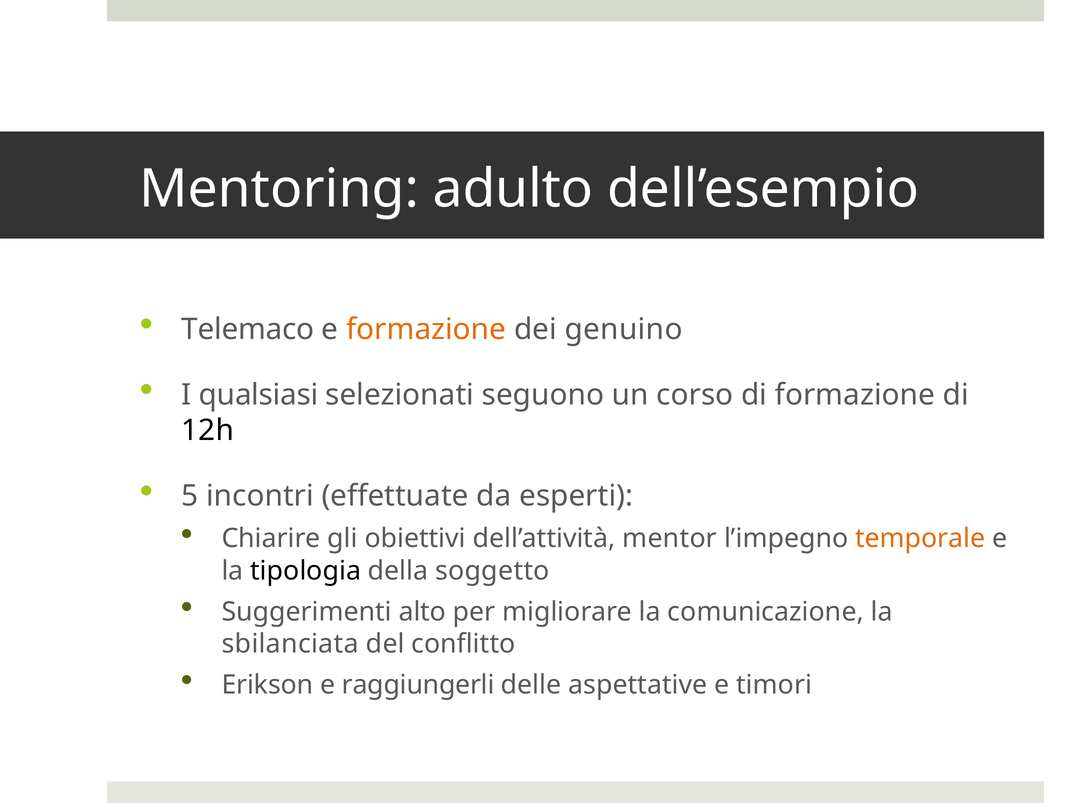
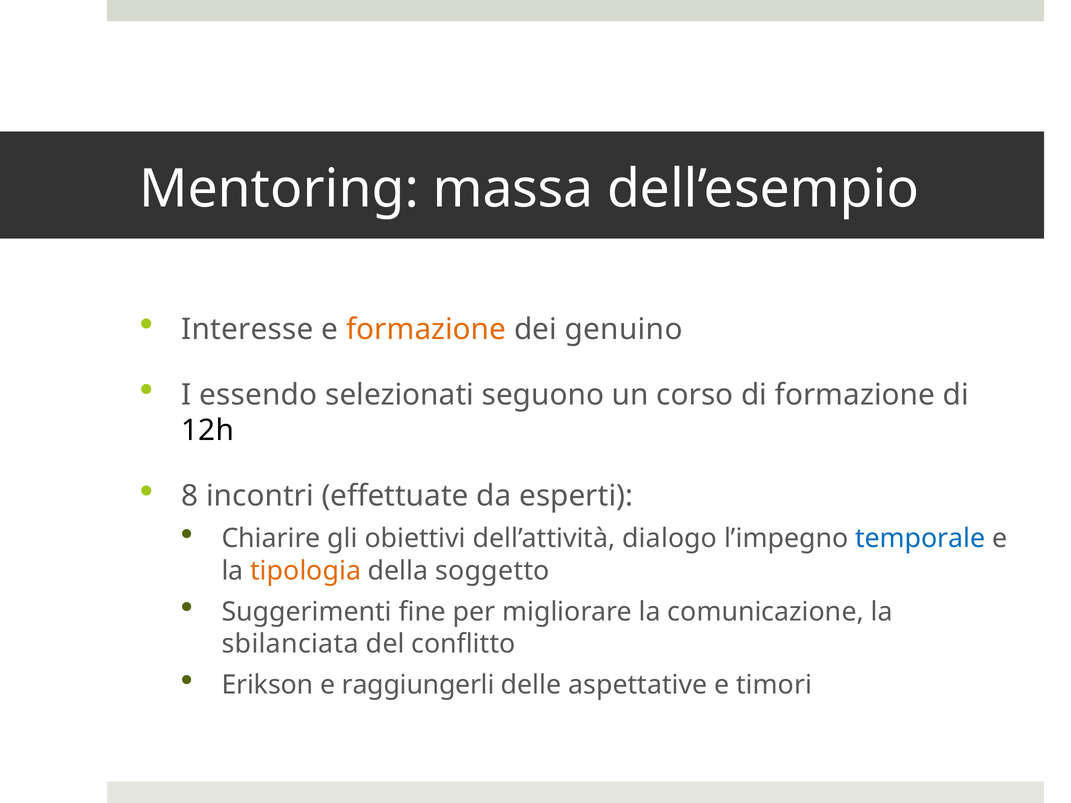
adulto: adulto -> massa (513, 189)
Telemaco: Telemaco -> Interesse (247, 329)
qualsiasi: qualsiasi -> essendo (258, 395)
5: 5 -> 8 (190, 496)
mentor: mentor -> dialogo (670, 539)
temporale colour: orange -> blue (920, 539)
tipologia colour: black -> orange (306, 571)
alto: alto -> fine (422, 612)
